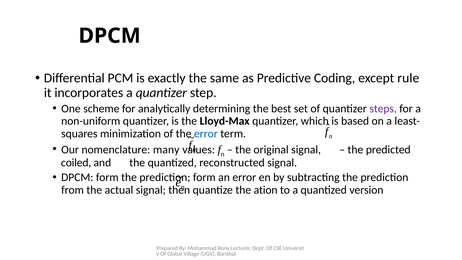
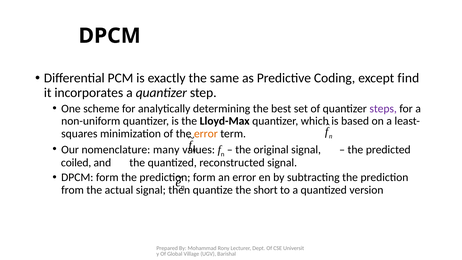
rule: rule -> find (408, 78)
error colour: blue -> orange (206, 133)
ation: ation -> short (266, 190)
